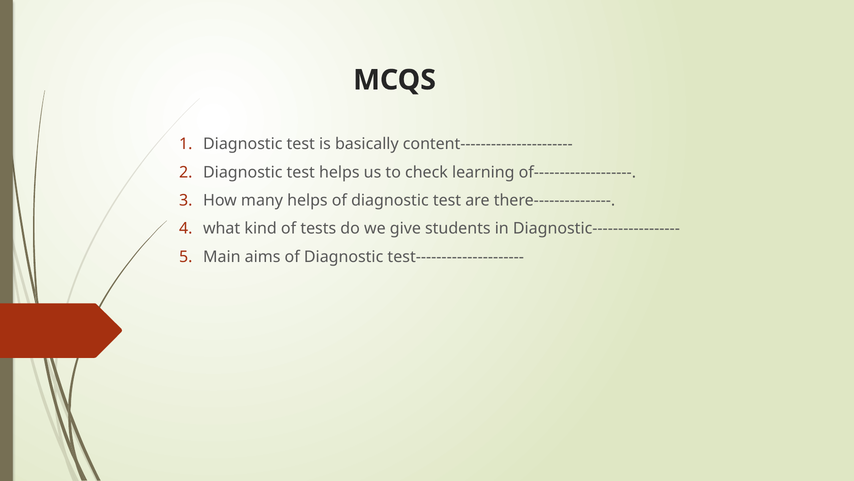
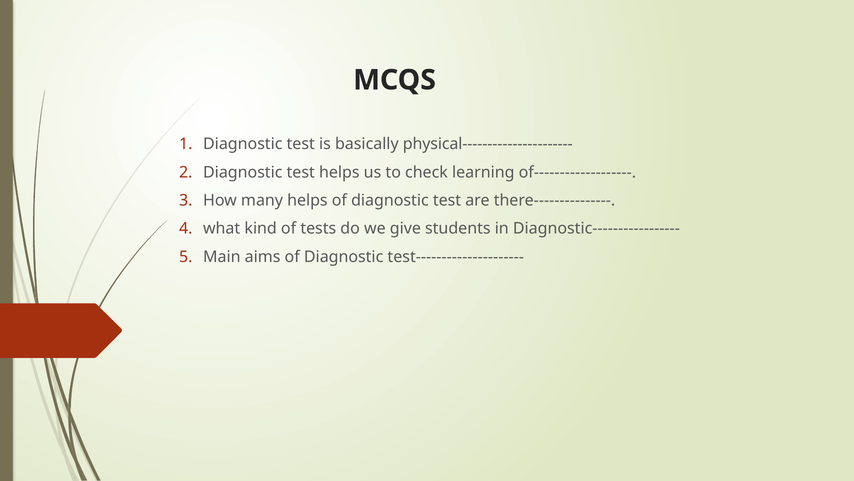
content----------------------: content---------------------- -> physical---------------------- (488, 144)
